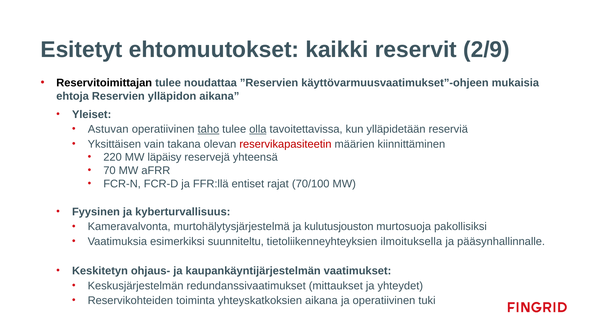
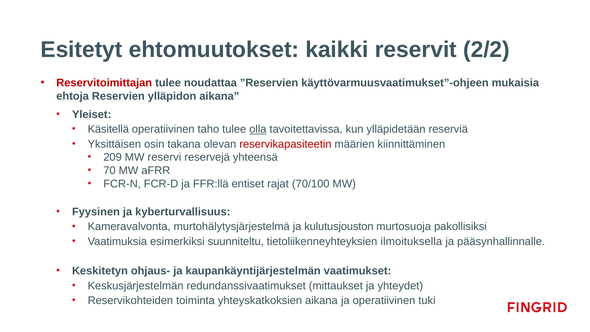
2/9: 2/9 -> 2/2 (486, 50)
Reservitoimittajan colour: black -> red (104, 83)
Astuvan: Astuvan -> Käsitellä (108, 129)
taho underline: present -> none (208, 129)
vain: vain -> osin (154, 144)
220: 220 -> 209 (113, 157)
läpäisy: läpäisy -> reservi (164, 157)
